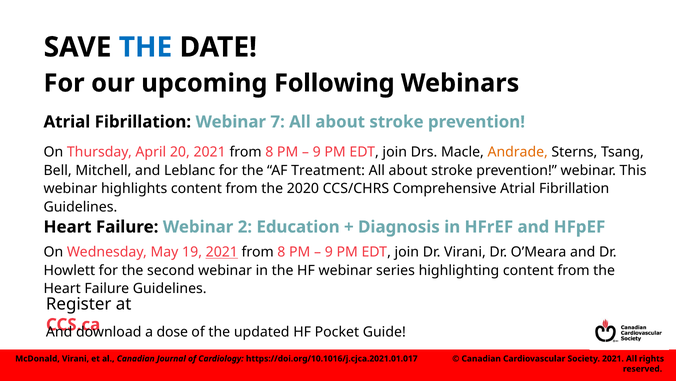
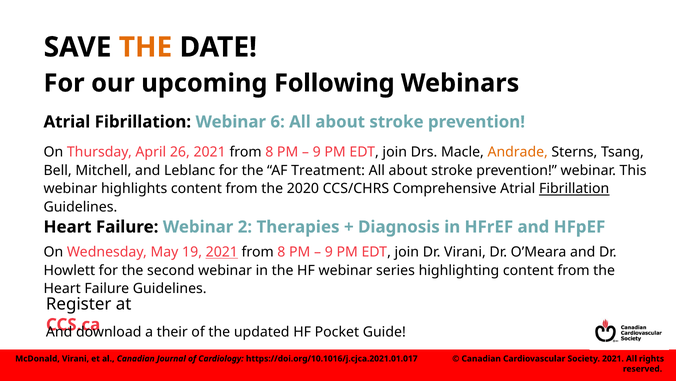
THE colour: blue -> orange (146, 47)
7: 7 -> 6 (278, 122)
20: 20 -> 26 (180, 152)
Fibrillation underline: none -> present (574, 188)
Education: Education -> Therapies (298, 227)
dose: dose -> their (172, 332)
